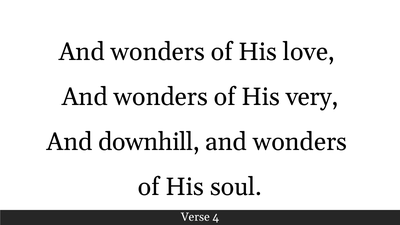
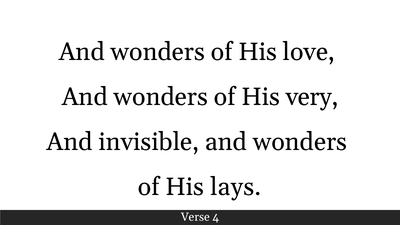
downhill: downhill -> invisible (149, 142)
soul: soul -> lays (236, 187)
